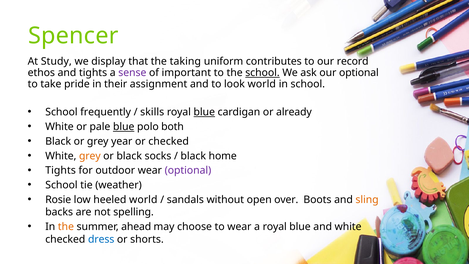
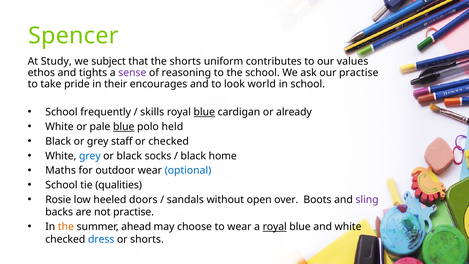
display: display -> subject (109, 61)
the taking: taking -> shorts (185, 61)
record: record -> values (353, 61)
important: important -> reasoning (186, 73)
school underline: present -> none (262, 73)
our optional: optional -> practise (359, 73)
assignment: assignment -> encourages (159, 84)
both: both -> held (172, 127)
year: year -> staff (122, 141)
grey colour: orange -> blue (90, 156)
Tights: Tights -> Maths (61, 170)
optional colour: purple -> blue (188, 170)
weather: weather -> qualities (119, 185)
heeled world: world -> doors (143, 200)
sling colour: orange -> purple (367, 200)
not spelling: spelling -> practise (134, 212)
royal underline: none -> present (275, 227)
